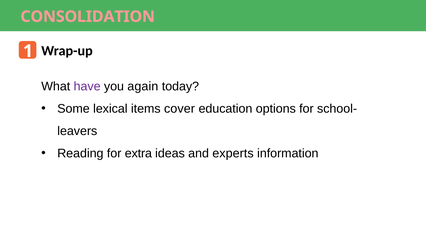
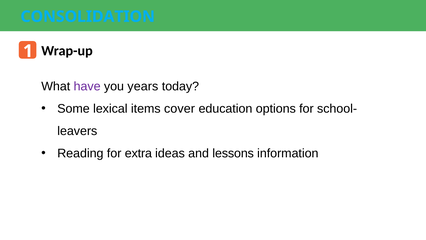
CONSOLIDATION colour: pink -> light blue (88, 17)
again: again -> years (143, 86)
experts: experts -> lessons (233, 153)
